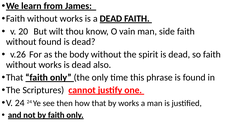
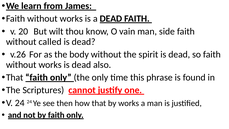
without found: found -> called (50, 42)
